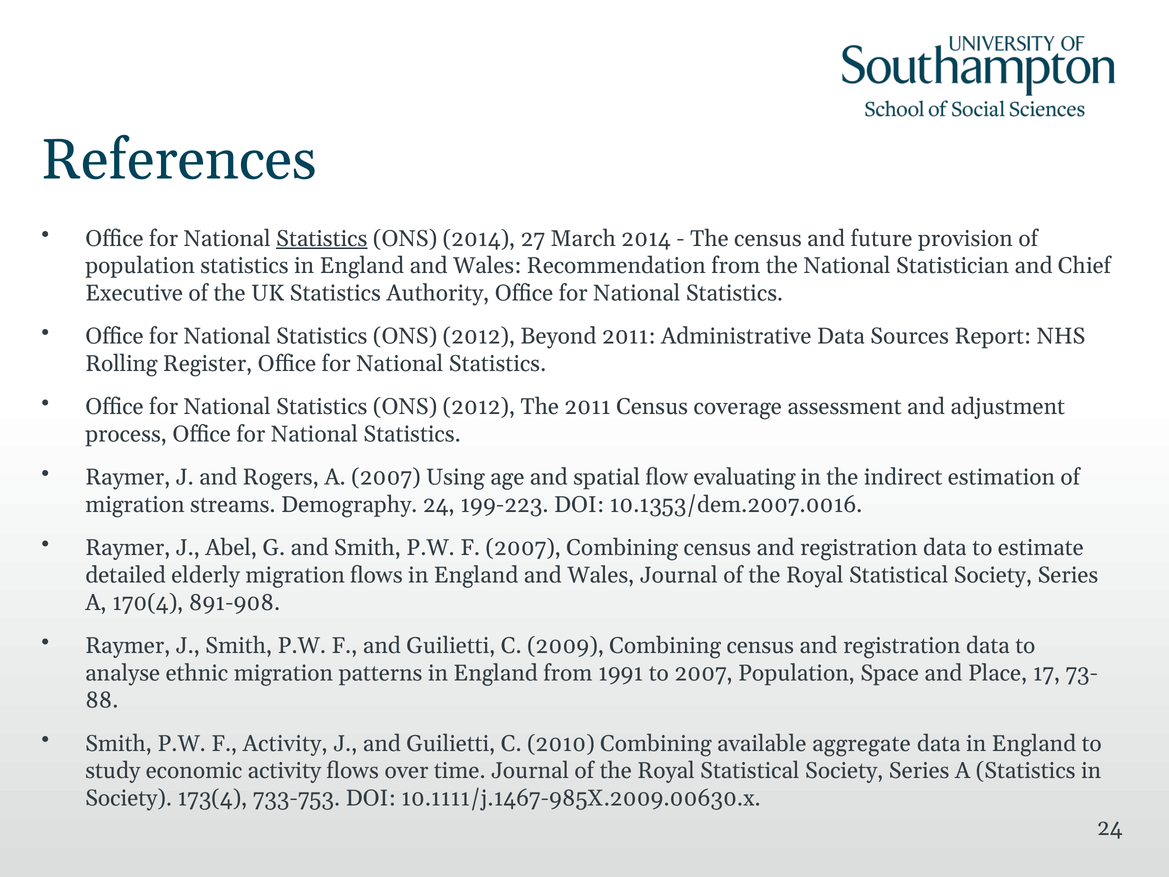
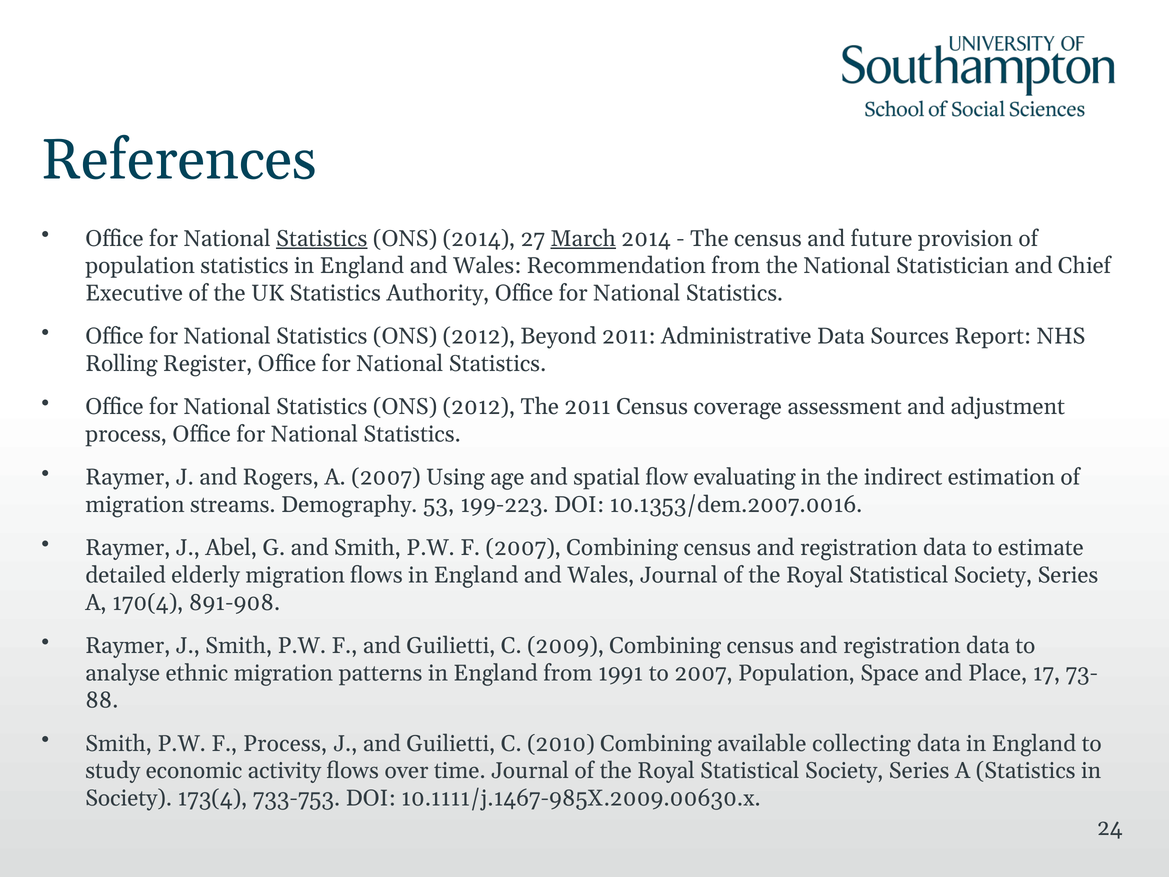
March underline: none -> present (583, 238)
Demography 24: 24 -> 53 (439, 505)
F Activity: Activity -> Process (285, 743)
aggregate: aggregate -> collecting (861, 743)
